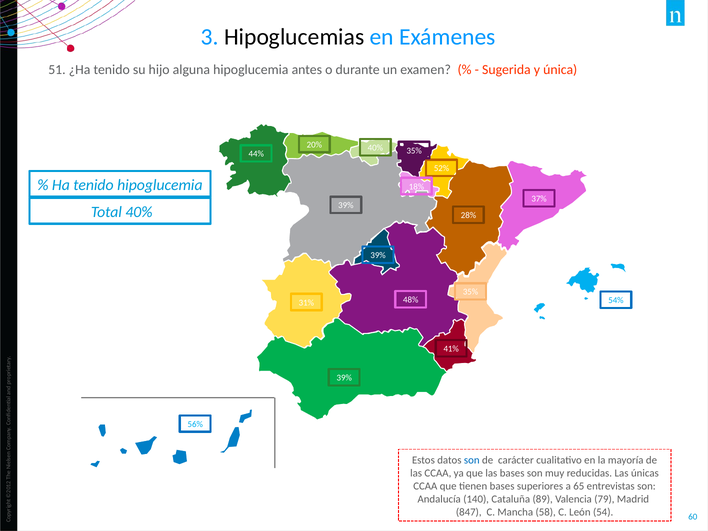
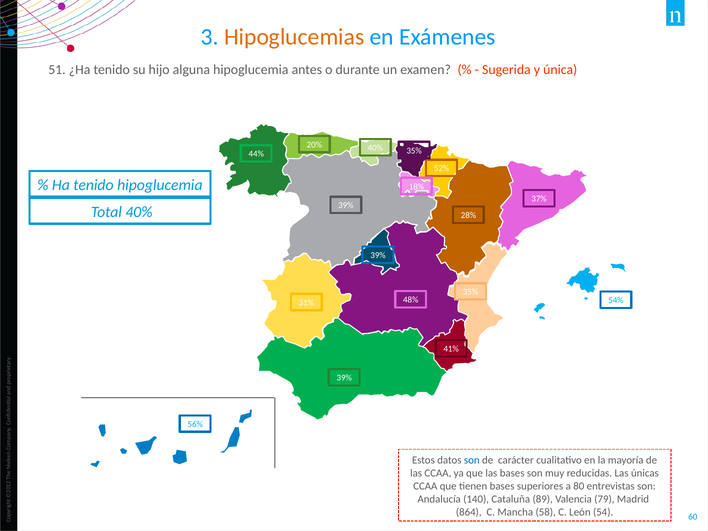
Hipoglucemias colour: black -> orange (294, 37)
65: 65 -> 80 (579, 486)
847: 847 -> 864 (469, 512)
